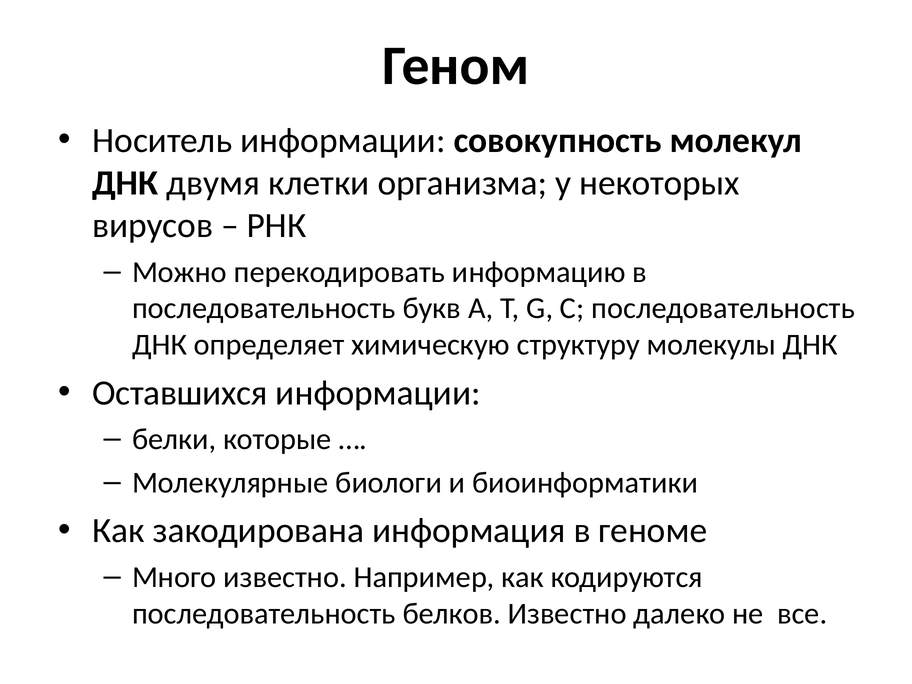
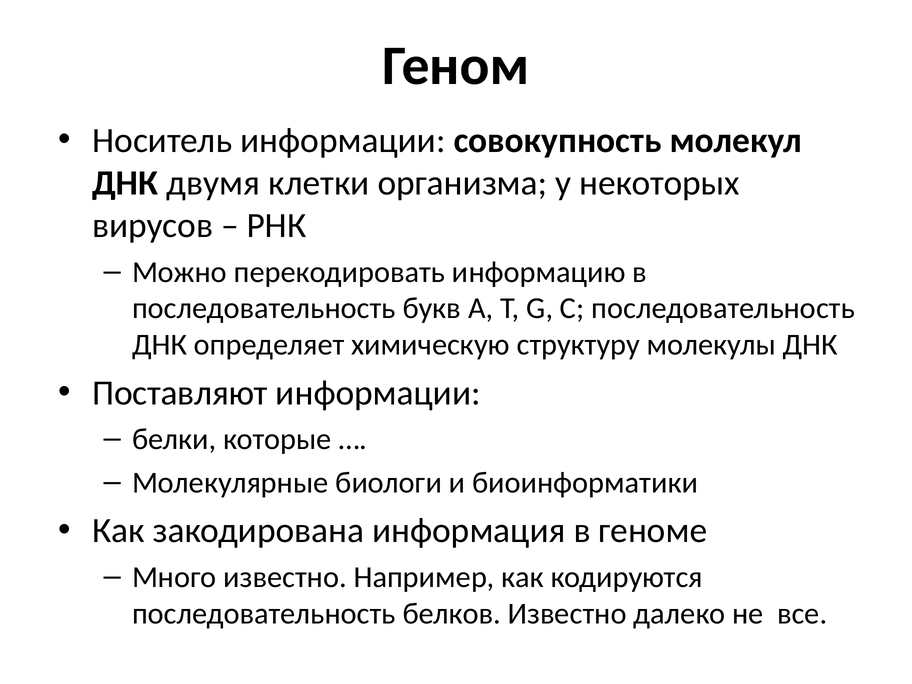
Оставшихся: Оставшихся -> Поставляют (180, 393)
